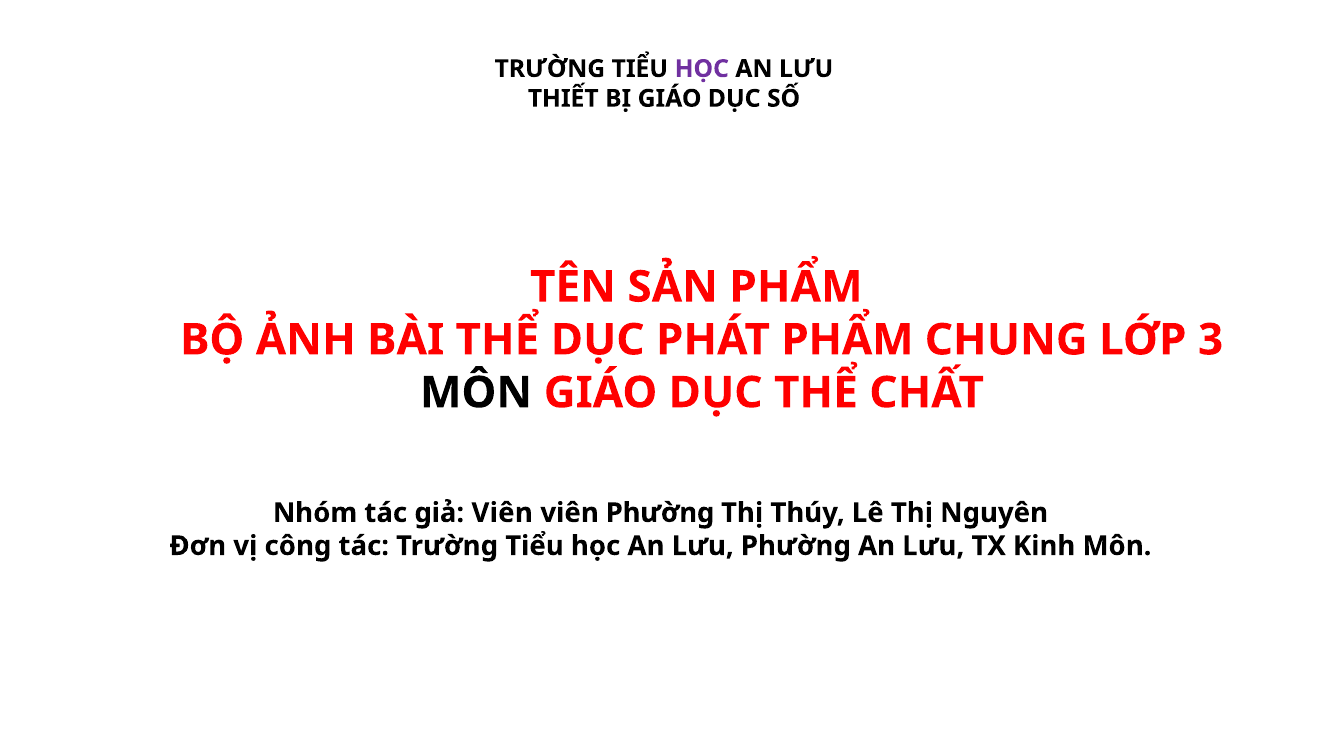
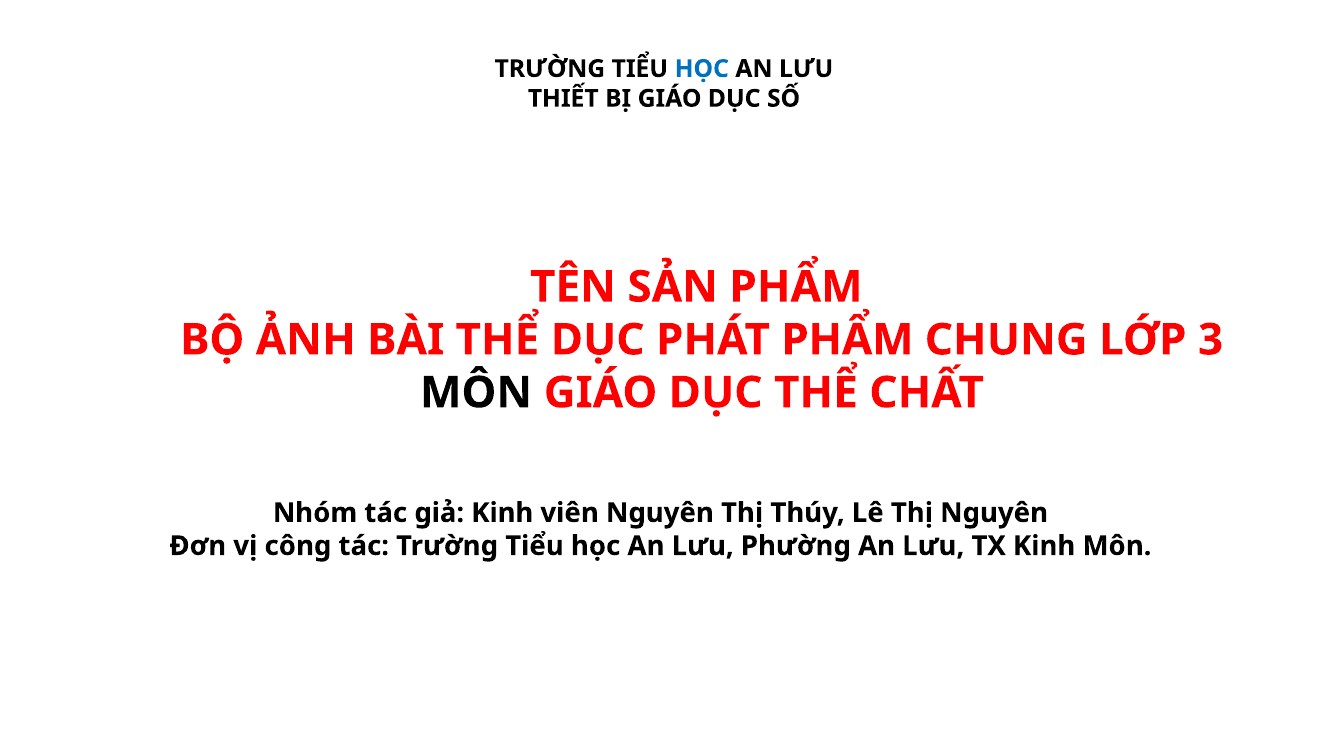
HỌC colour: purple -> blue (702, 69)
giả Viên: Viên -> Kinh (502, 513)
viên Phường: Phường -> Nguyên (660, 513)
